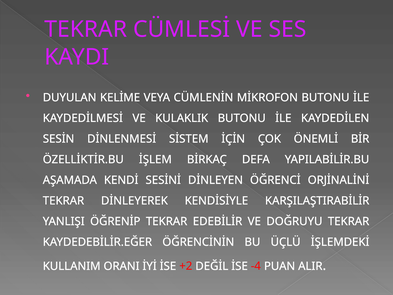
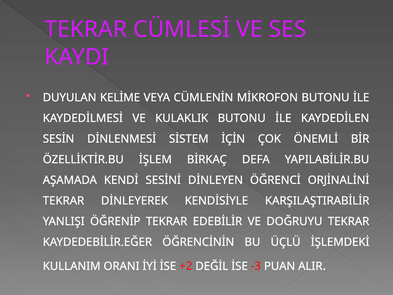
-4: -4 -> -3 (256, 266)
